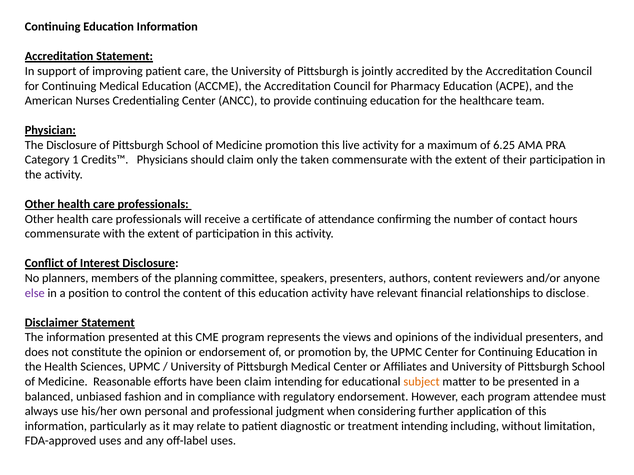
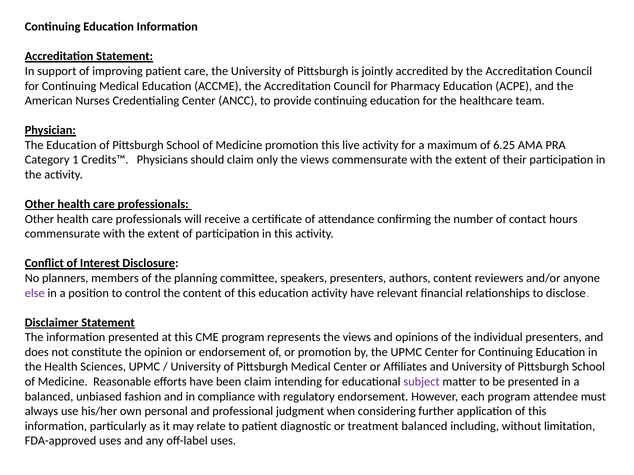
The Disclosure: Disclosure -> Education (71, 145)
only the taken: taken -> views (315, 160)
subject colour: orange -> purple (422, 382)
treatment intending: intending -> balanced (424, 426)
